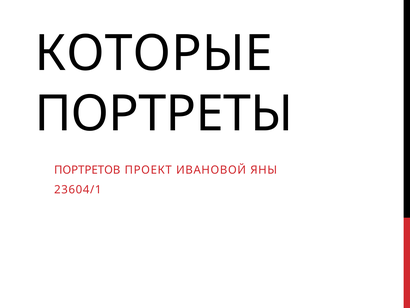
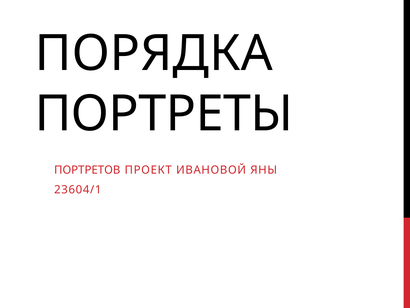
КОТОРЫЕ: КОТОРЫЕ -> ПОРЯДКА (154, 54)
